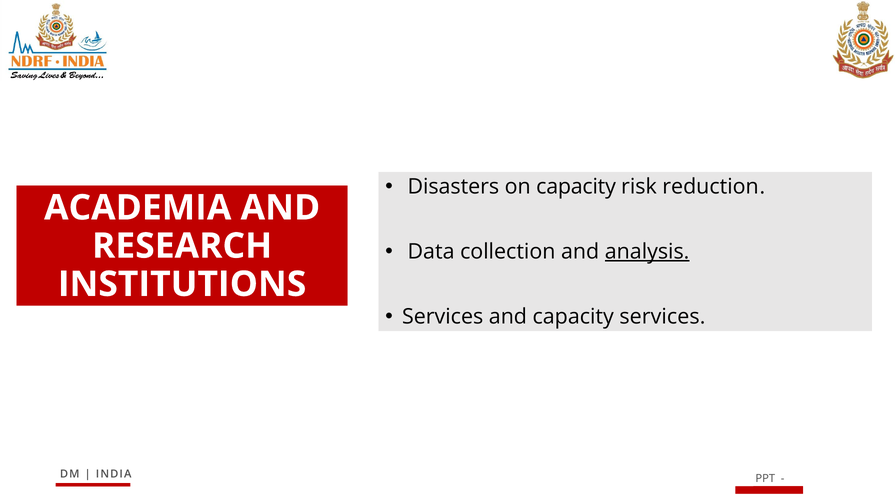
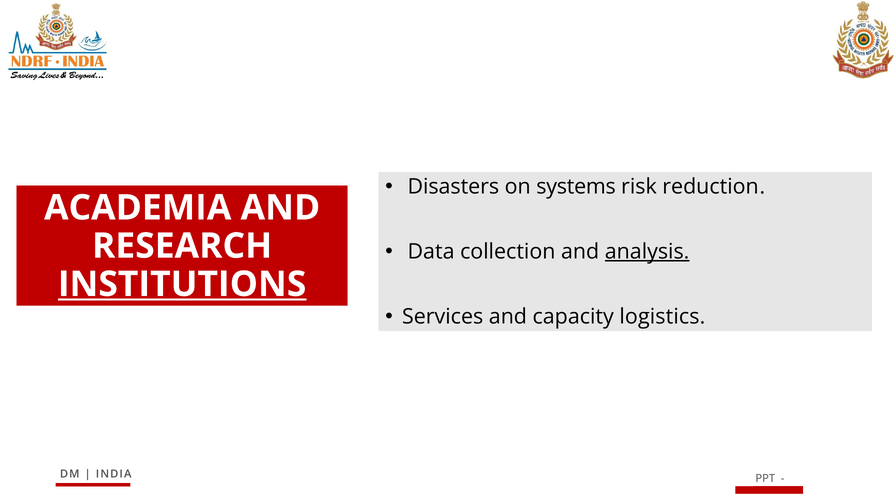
on capacity: capacity -> systems (576, 187)
INSTITUTIONS underline: none -> present (182, 284)
capacity services: services -> logistics (662, 317)
